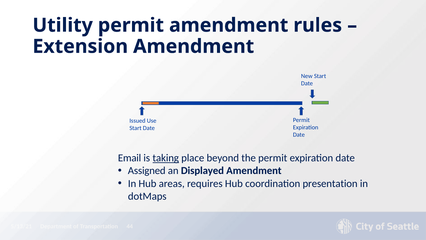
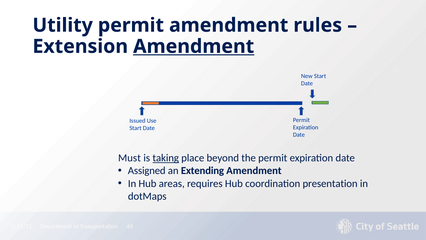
Amendment underline: none -> present (194, 46)
Email: Email -> Must (129, 158)
Displayed: Displayed -> Extending (202, 170)
